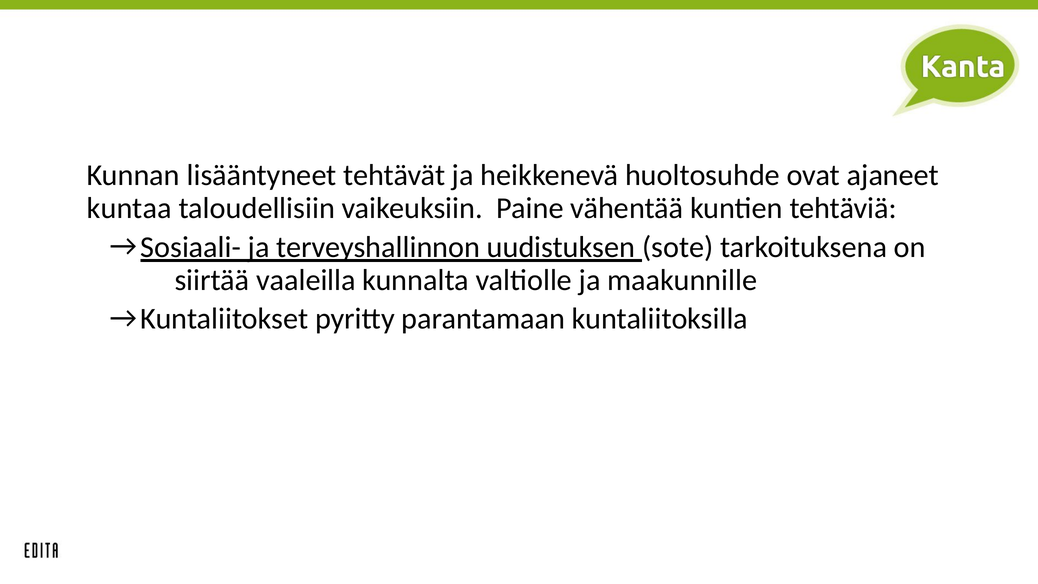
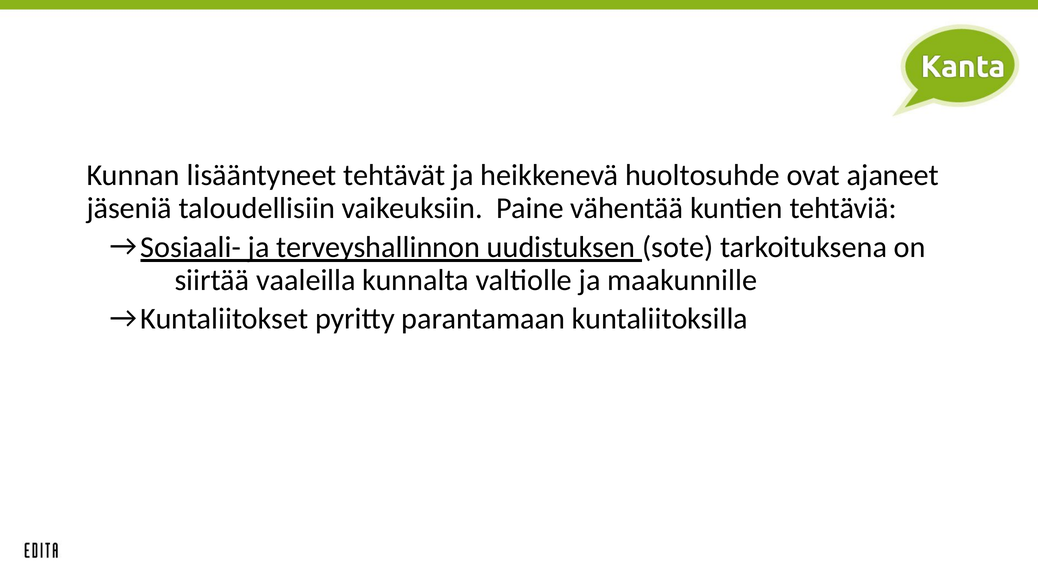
kuntaa: kuntaa -> jäseniä (129, 208)
